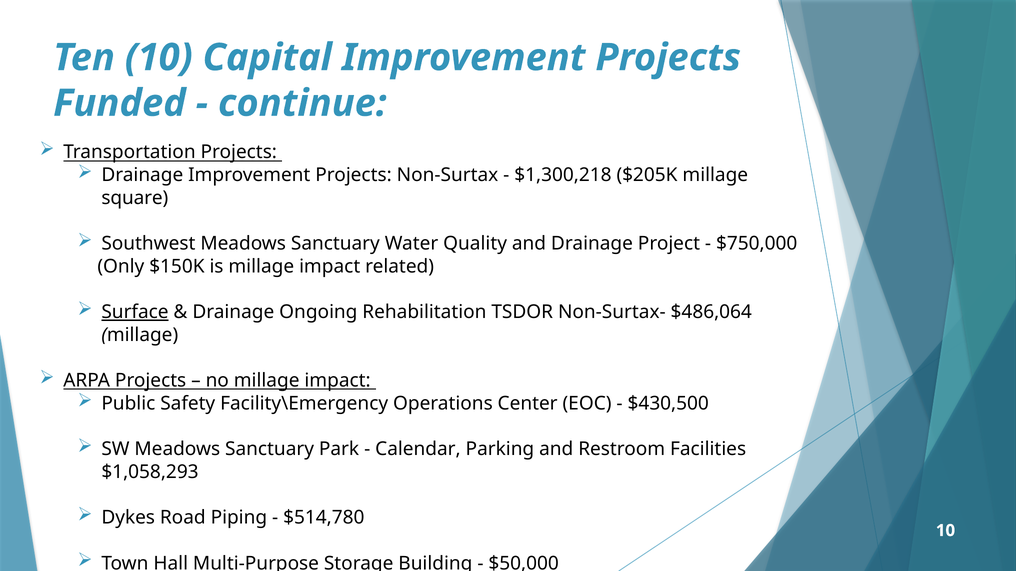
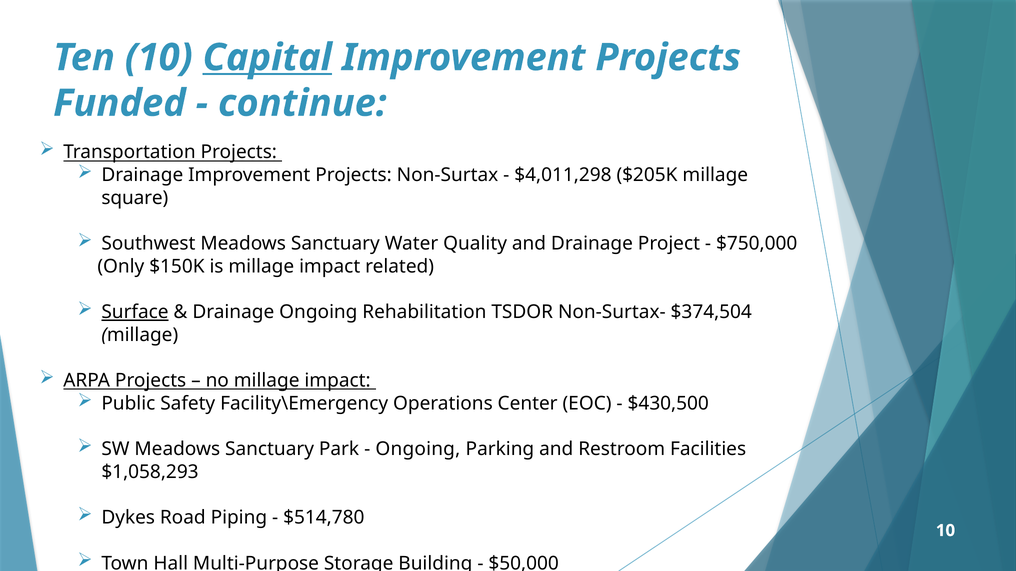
Capital underline: none -> present (267, 58)
$1,300,218: $1,300,218 -> $4,011,298 (563, 175)
$486,064: $486,064 -> $374,504 (711, 312)
Calendar: Calendar -> Ongoing (418, 449)
